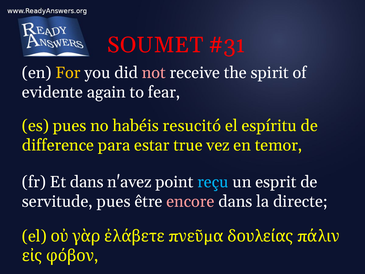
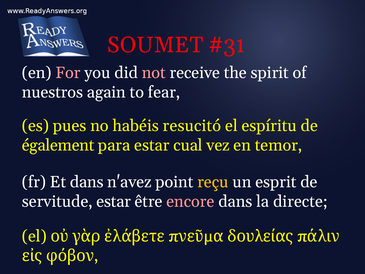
For colour: yellow -> pink (68, 73)
evidente: evidente -> nuestros (53, 92)
difference: difference -> également (58, 145)
true: true -> cual (188, 145)
reçu colour: light blue -> yellow (213, 182)
servitude pues: pues -> estar (114, 201)
